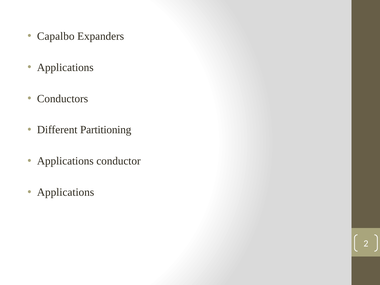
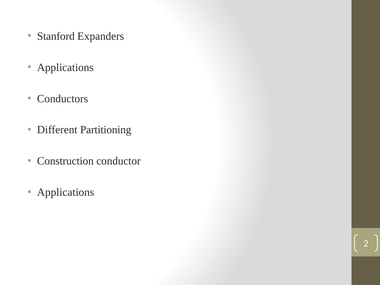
Capalbo: Capalbo -> Stanford (56, 36)
Applications: Applications -> Construction (65, 161)
